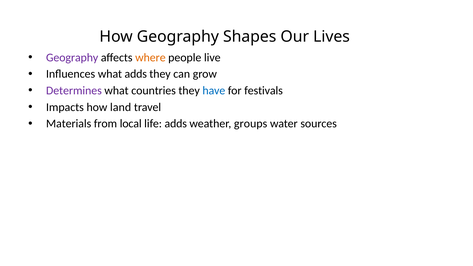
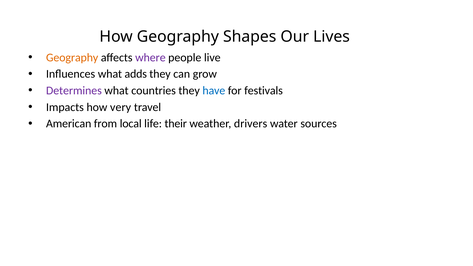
Geography colour: purple -> orange (72, 58)
where colour: orange -> purple (150, 58)
land: land -> very (121, 107)
Materials: Materials -> American (69, 124)
life adds: adds -> their (176, 124)
groups: groups -> drivers (251, 124)
